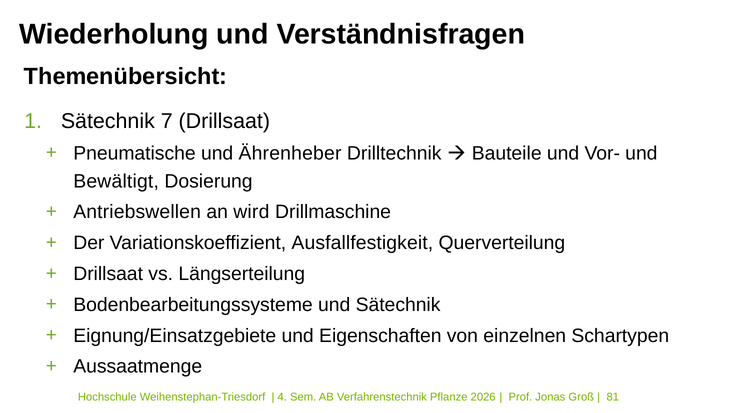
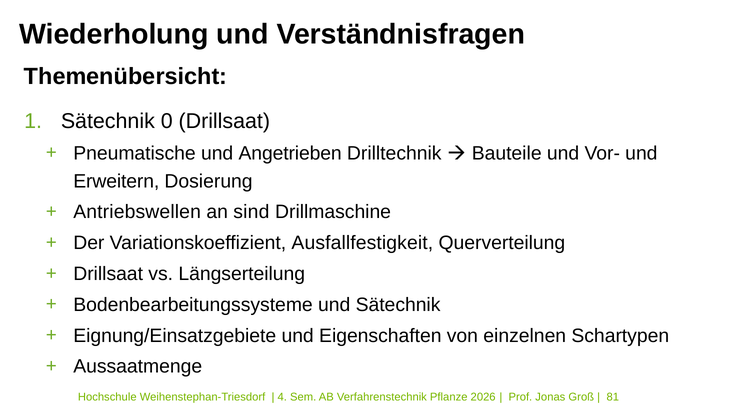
7: 7 -> 0 (167, 121)
Ährenheber: Ährenheber -> Angetrieben (290, 153)
Bewältigt: Bewältigt -> Erweitern (116, 181)
wird: wird -> sind (251, 212)
